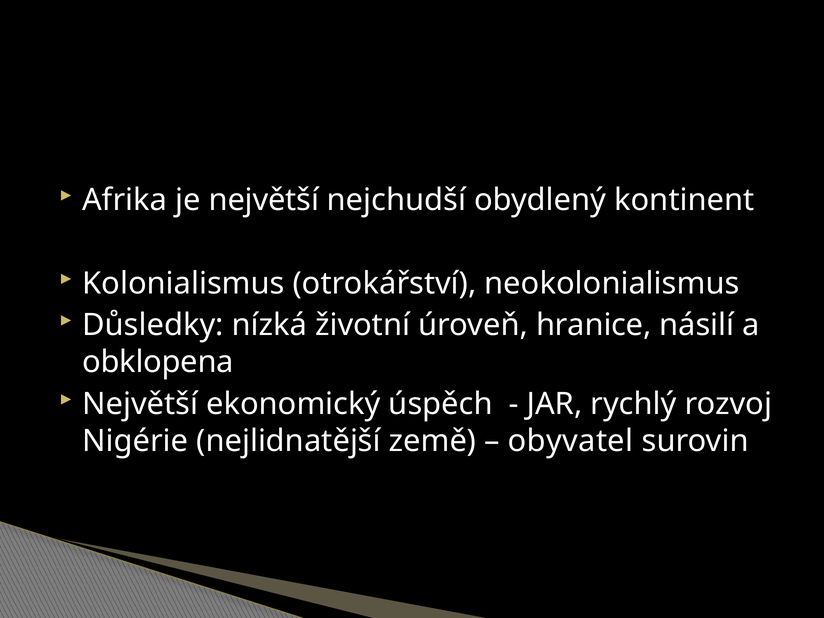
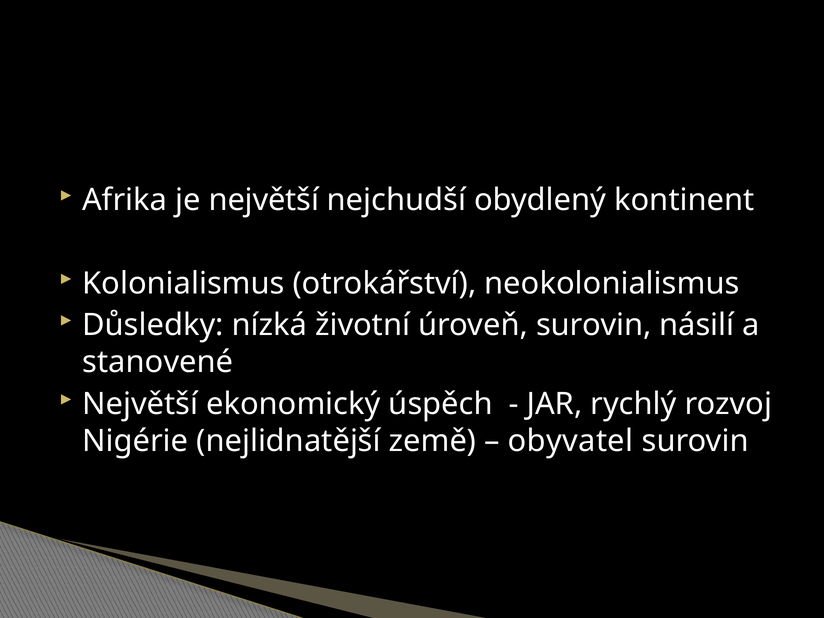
úroveň hranice: hranice -> surovin (594, 325)
obklopena: obklopena -> stanovené (158, 362)
